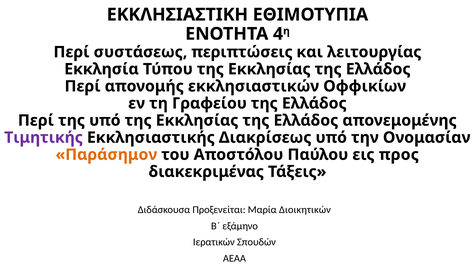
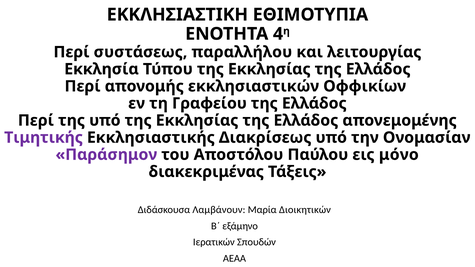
περιπτώσεις: περιπτώσεις -> παραλλήλου (242, 52)
Παράσημον colour: orange -> purple (106, 155)
προς: προς -> μόνο (399, 155)
Προξενείται: Προξενείται -> Λαμβάνουν (219, 210)
